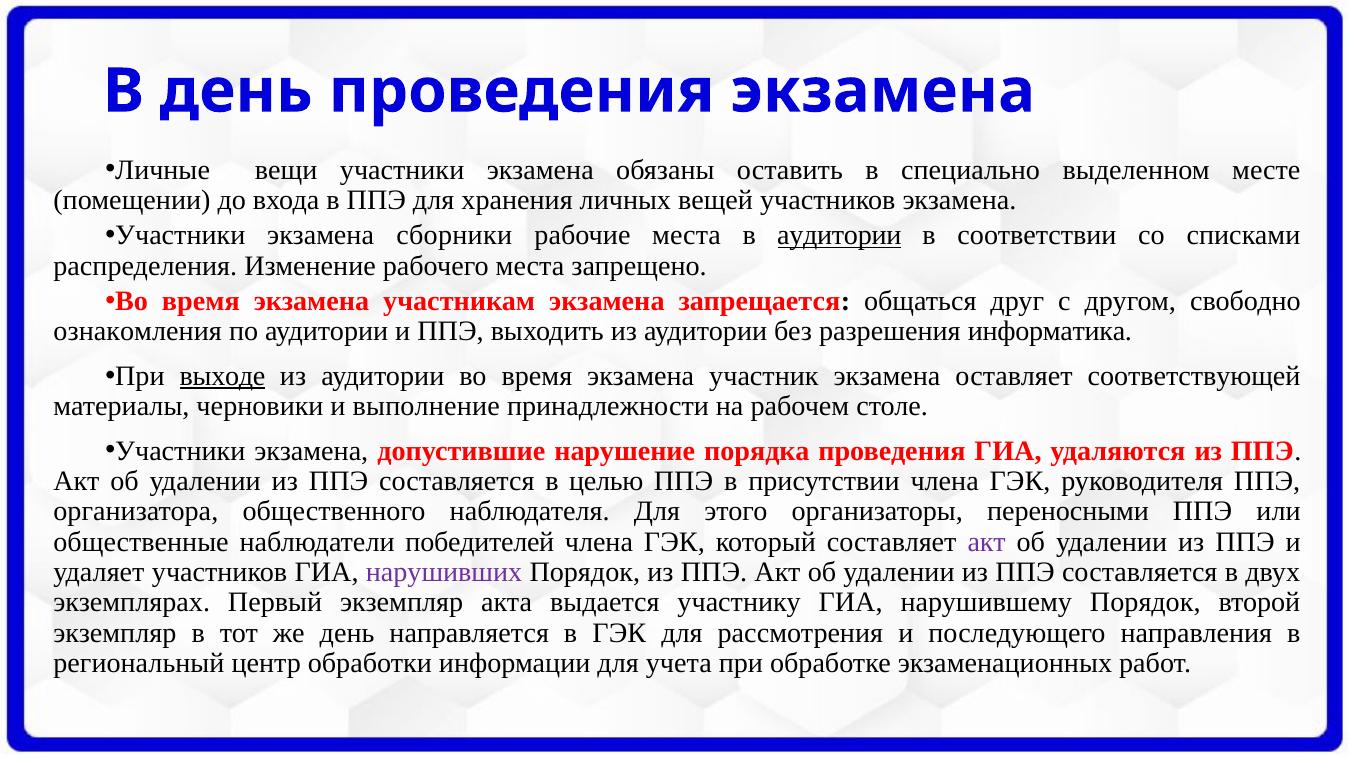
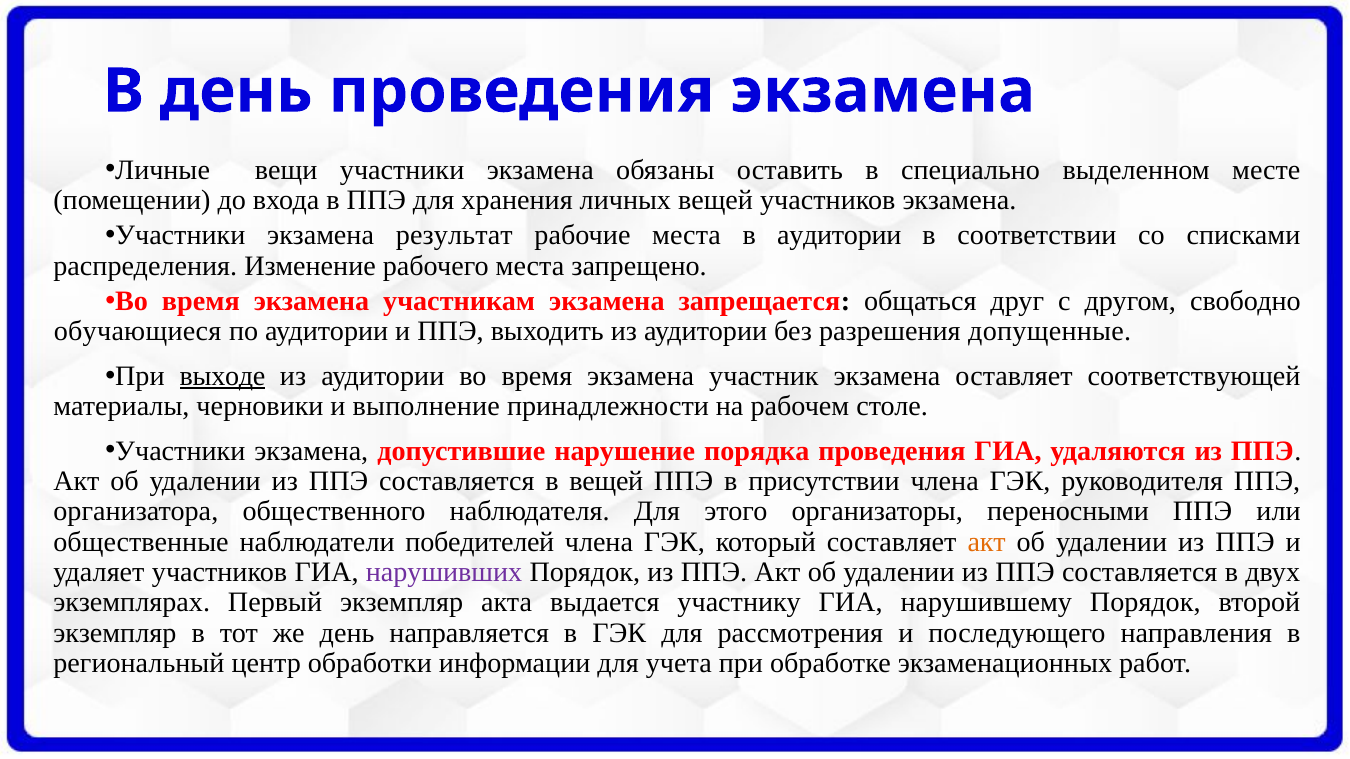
сборники: сборники -> результат (454, 236)
аудитории underline: present -> none (839, 236)
ознакомления: ознакомления -> обучающиеся (138, 332)
информатика: информатика -> допущенные (1050, 332)
в целью: целью -> вещей (606, 481)
акт colour: purple -> orange (987, 542)
